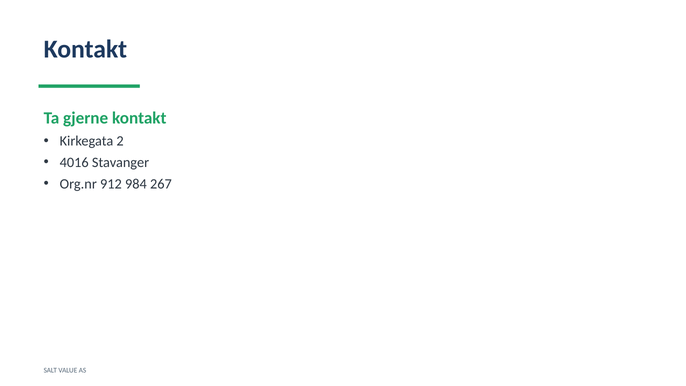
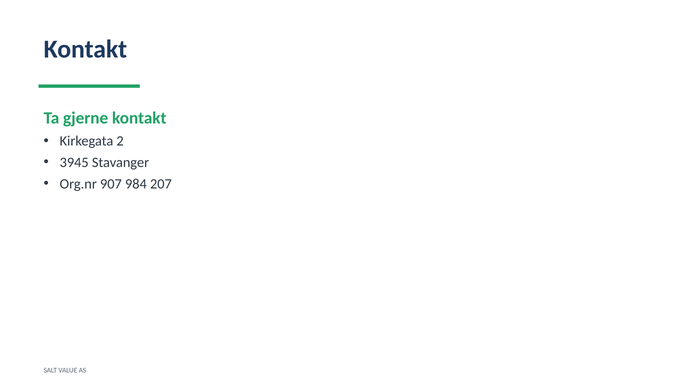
4016: 4016 -> 3945 (74, 163)
912: 912 -> 907 (111, 184)
267: 267 -> 207 (161, 184)
